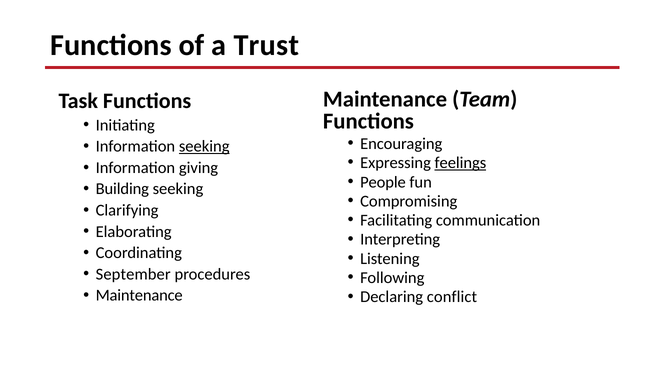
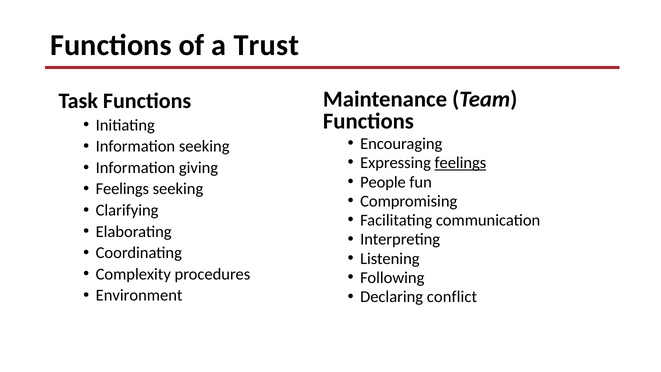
seeking underline: present -> none (204, 146)
Building: Building -> Feelings (122, 189)
September: September -> Complexity (133, 274)
Maintenance: Maintenance -> Environment (139, 295)
